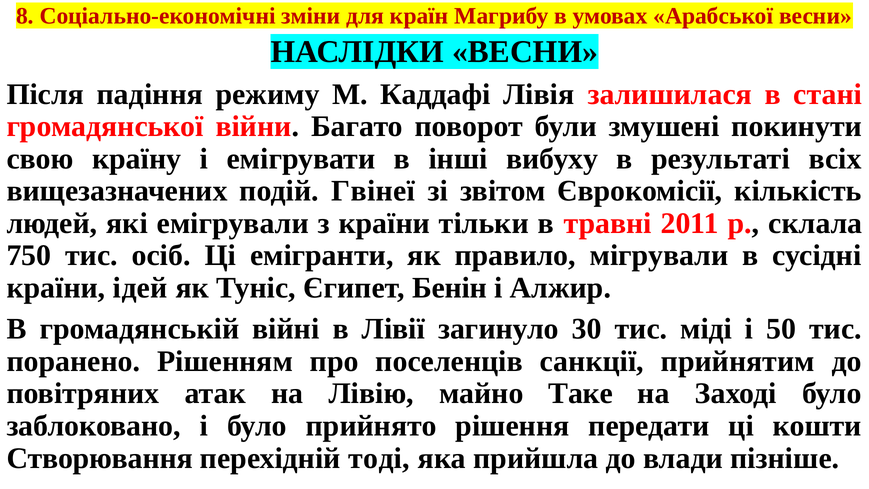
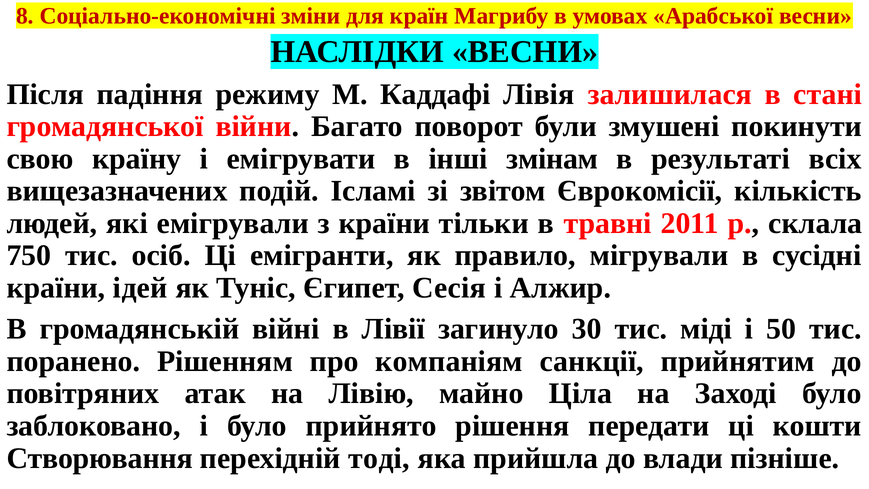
вибуху: вибуху -> змінам (552, 159)
Гвінеї: Гвінеї -> Ісламі (373, 191)
Бенін: Бенін -> Сесія (449, 288)
поселенців: поселенців -> компаніям (449, 361)
Таке: Таке -> Ціла (580, 393)
